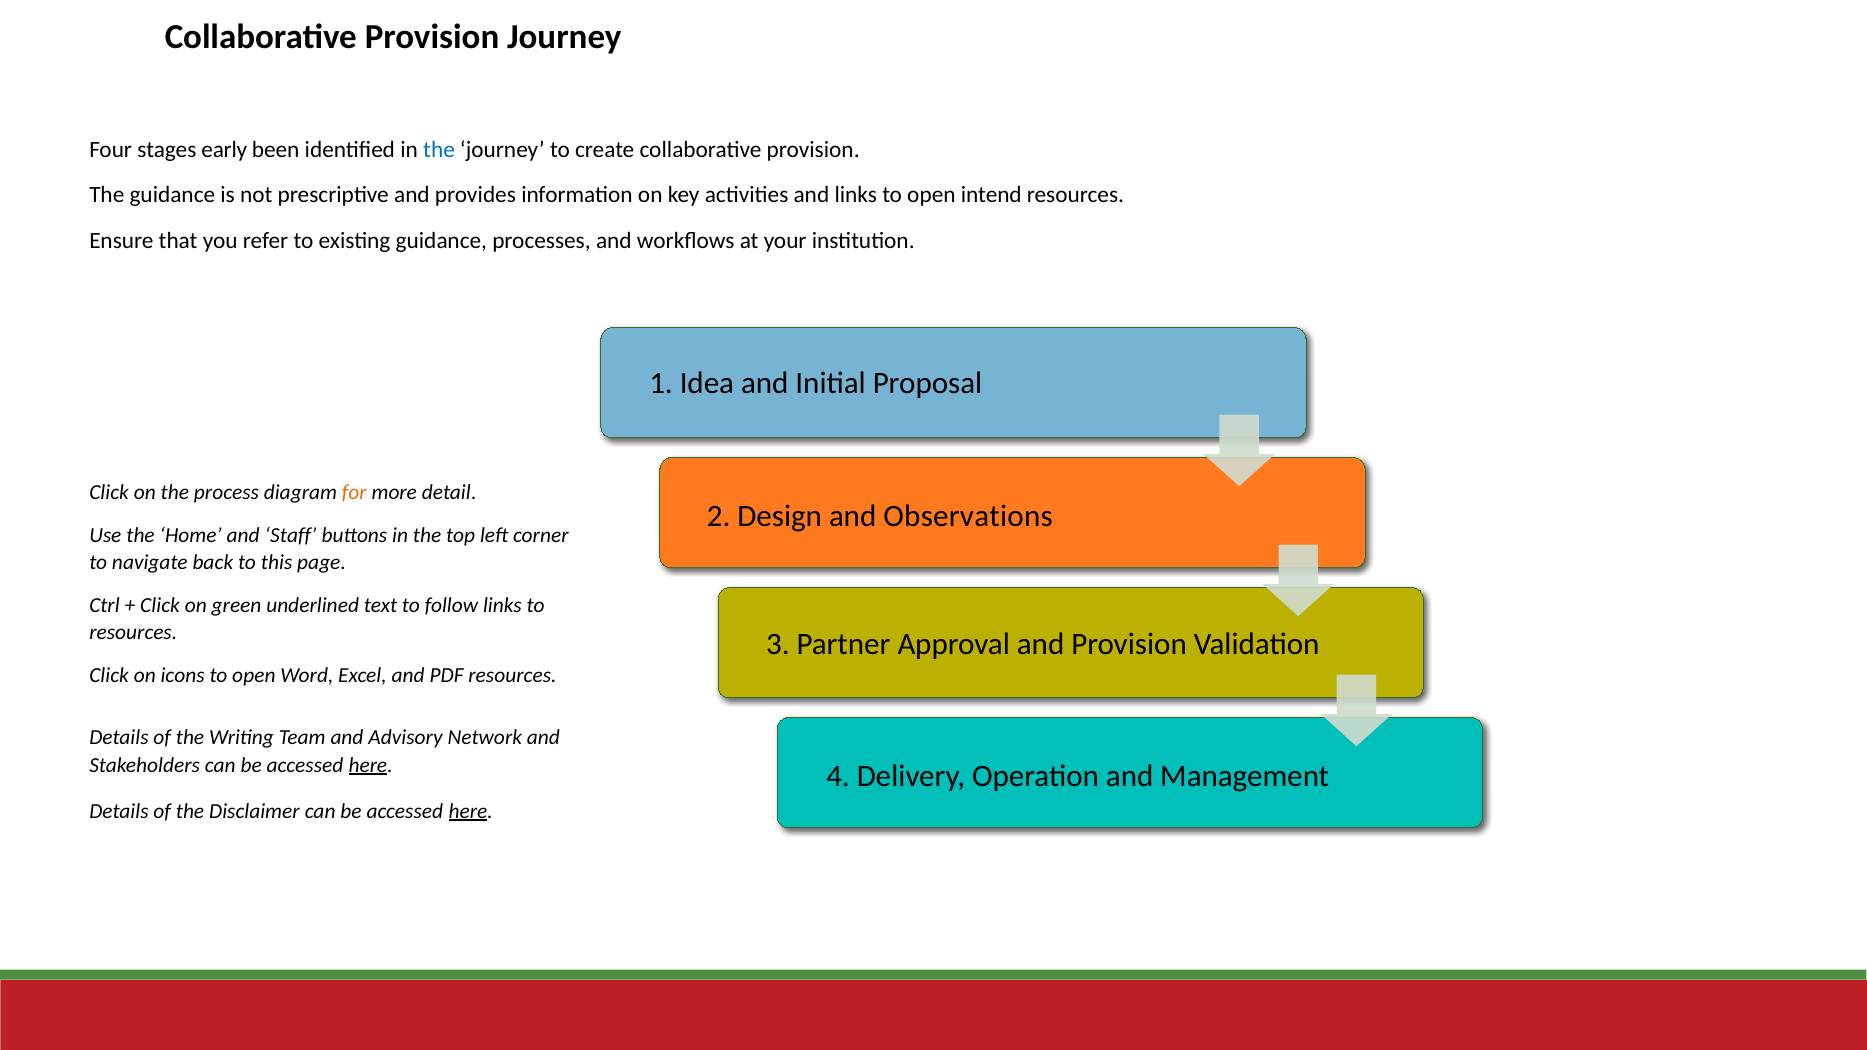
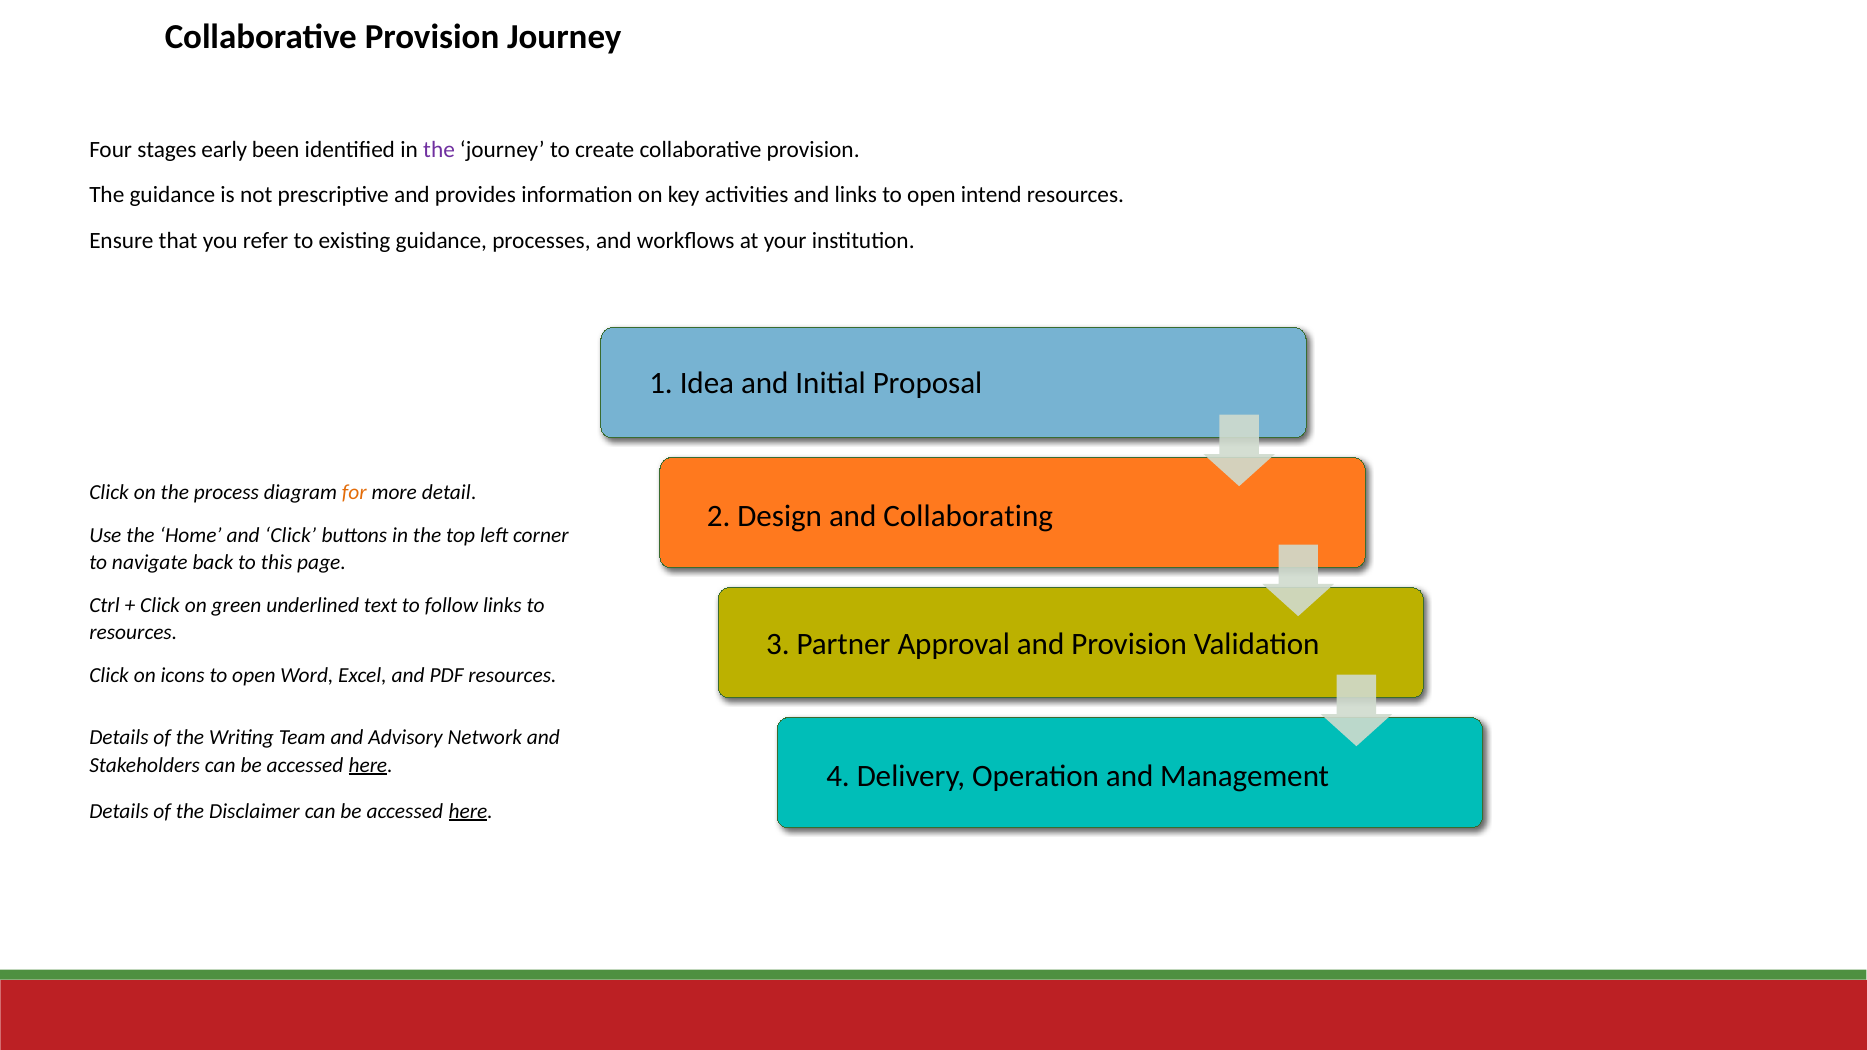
the colour: blue -> purple (439, 150)
Observations: Observations -> Collaborating (968, 516)
and Staff: Staff -> Click (291, 535)
